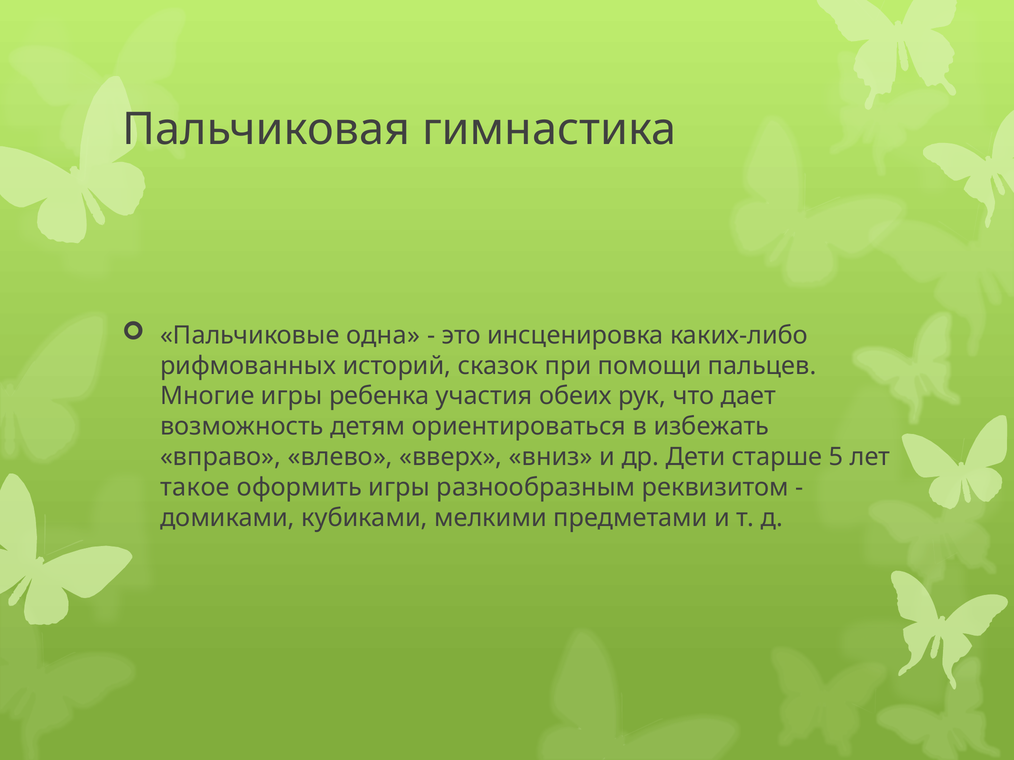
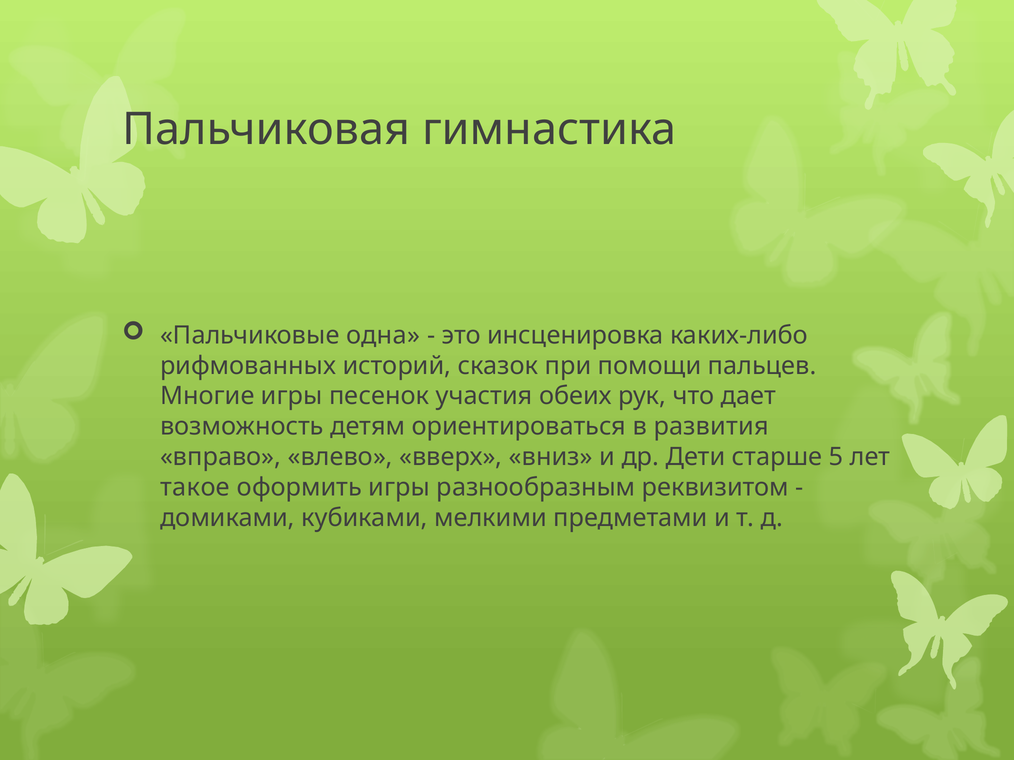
ребенка: ребенка -> песенок (379, 396)
избежать: избежать -> развития (711, 427)
